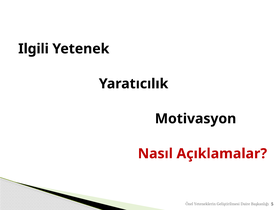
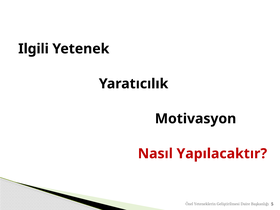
Açıklamalar: Açıklamalar -> Yapılacaktır (222, 154)
